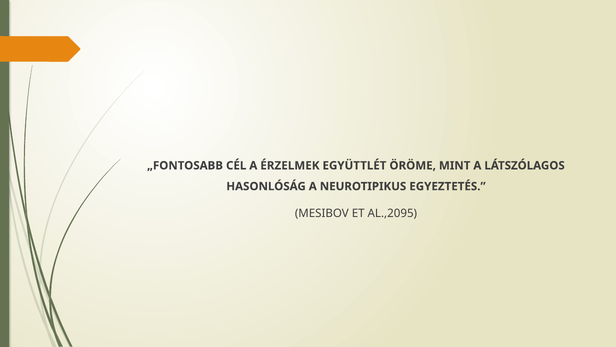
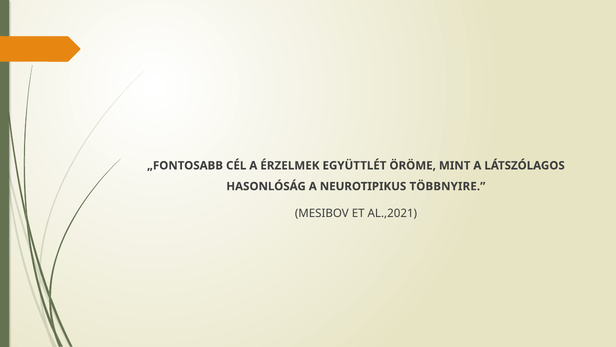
EGYEZTETÉS: EGYEZTETÉS -> TÖBBNYIRE (447, 186)
AL.,2095: AL.,2095 -> AL.,2021 (392, 213)
